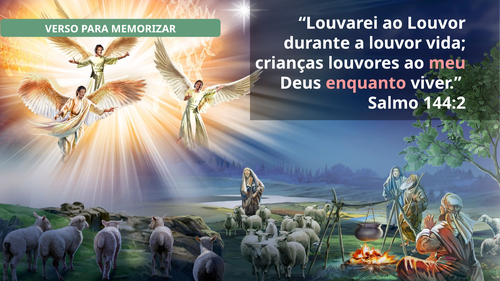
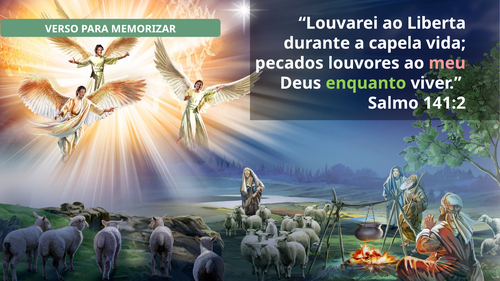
ao Louvor: Louvor -> Liberta (436, 23)
a louvor: louvor -> capela (395, 43)
crianças: crianças -> pecados (289, 63)
enquanto colour: pink -> light green (366, 83)
144:2: 144:2 -> 141:2 (444, 103)
